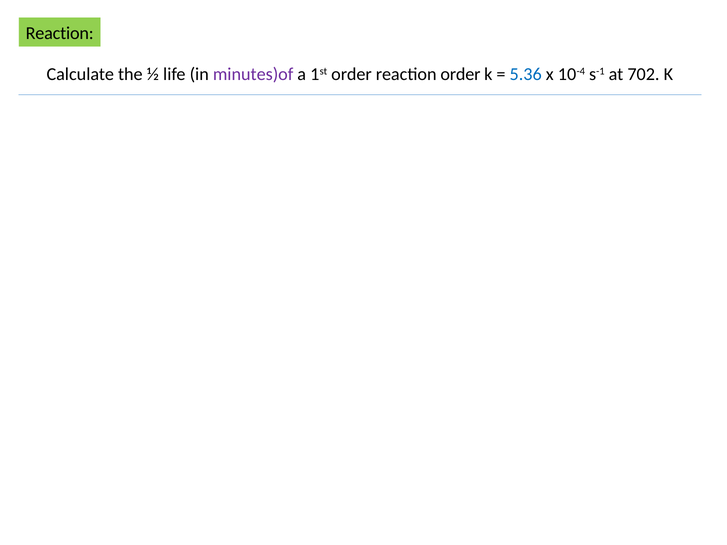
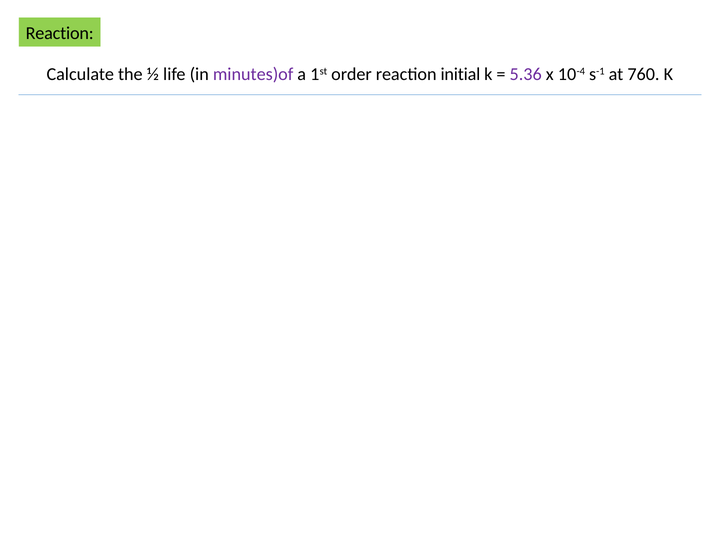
reaction order: order -> initial (460, 74)
5.36 colour: blue -> purple (526, 74)
702: 702 -> 760 (643, 74)
